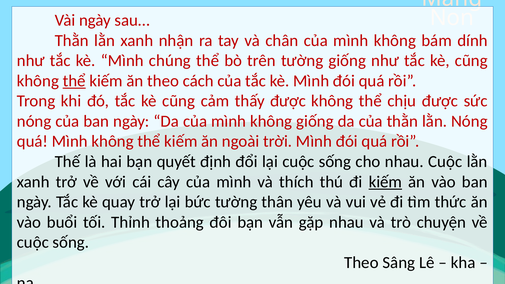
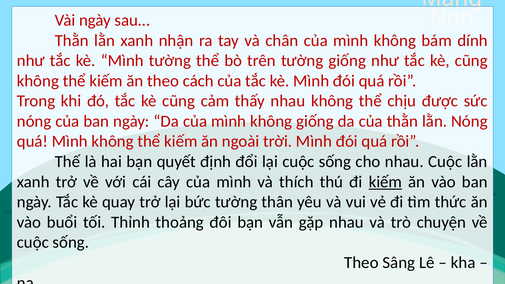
Mình chúng: chúng -> tường (170, 61)
thể underline: present -> none (74, 81)
thấy được: được -> nhau (288, 101)
